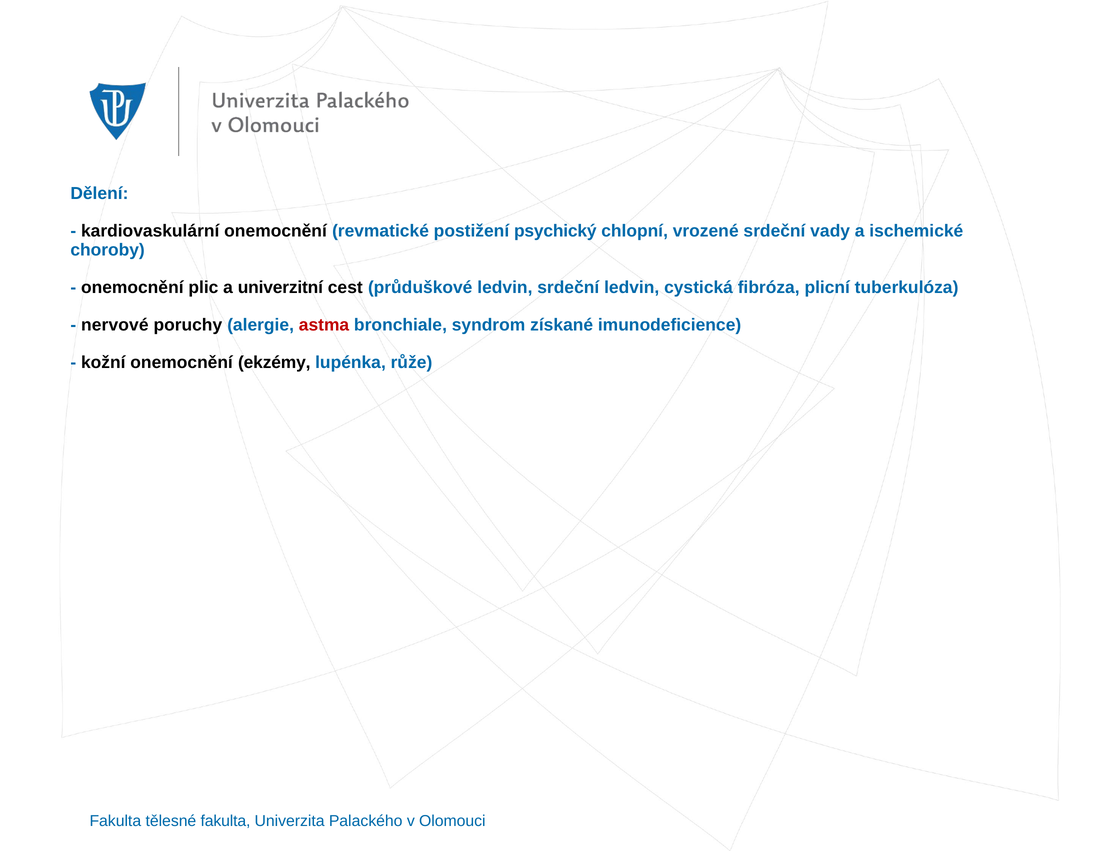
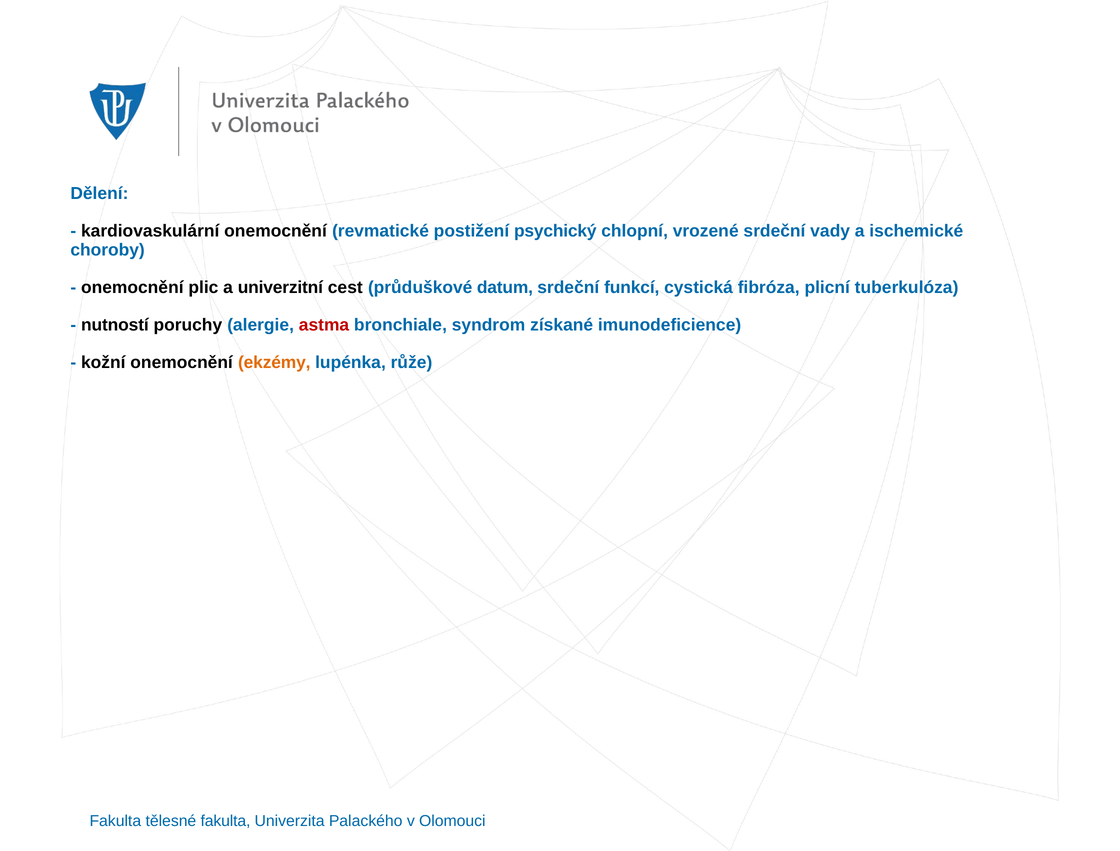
průduškové ledvin: ledvin -> datum (505, 287)
srdeční ledvin: ledvin -> funkcí (632, 287)
nervové: nervové -> nutností (115, 325)
ekzémy colour: black -> orange (274, 362)
